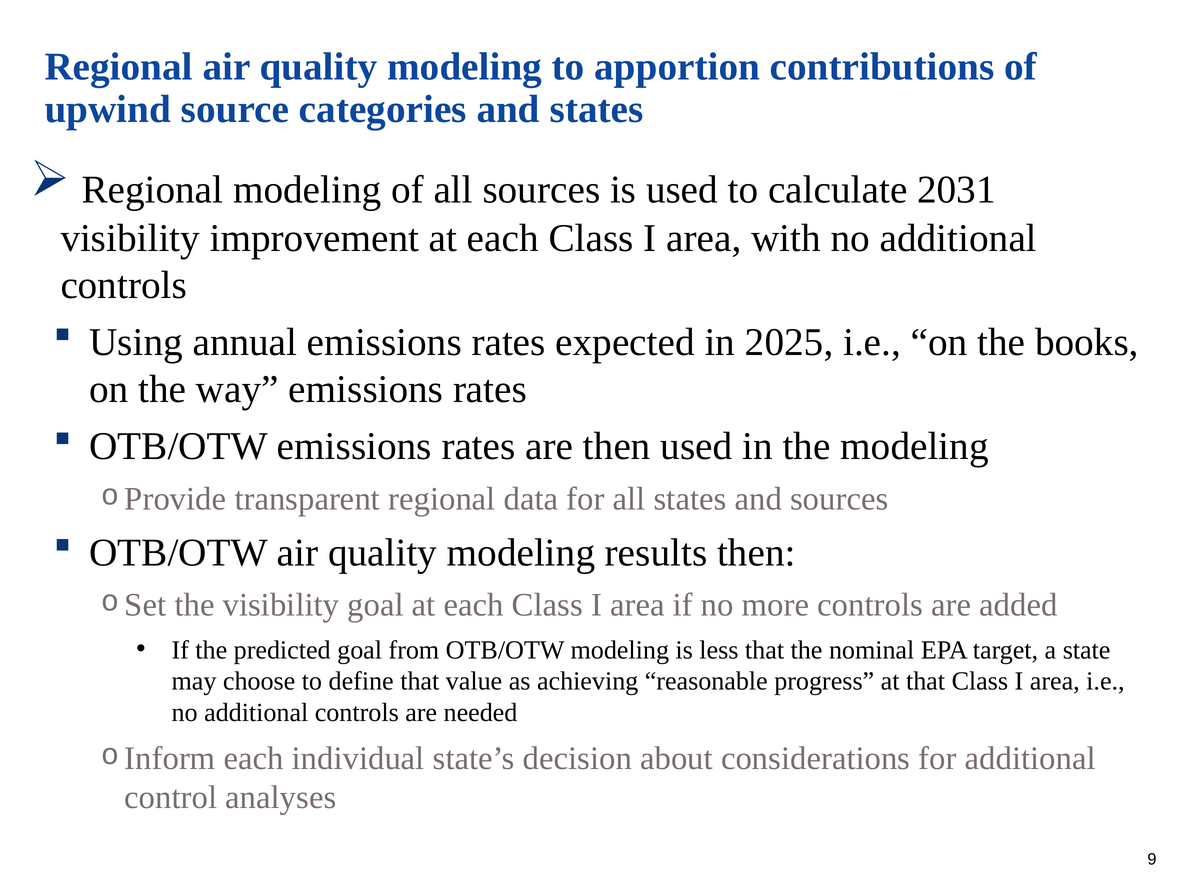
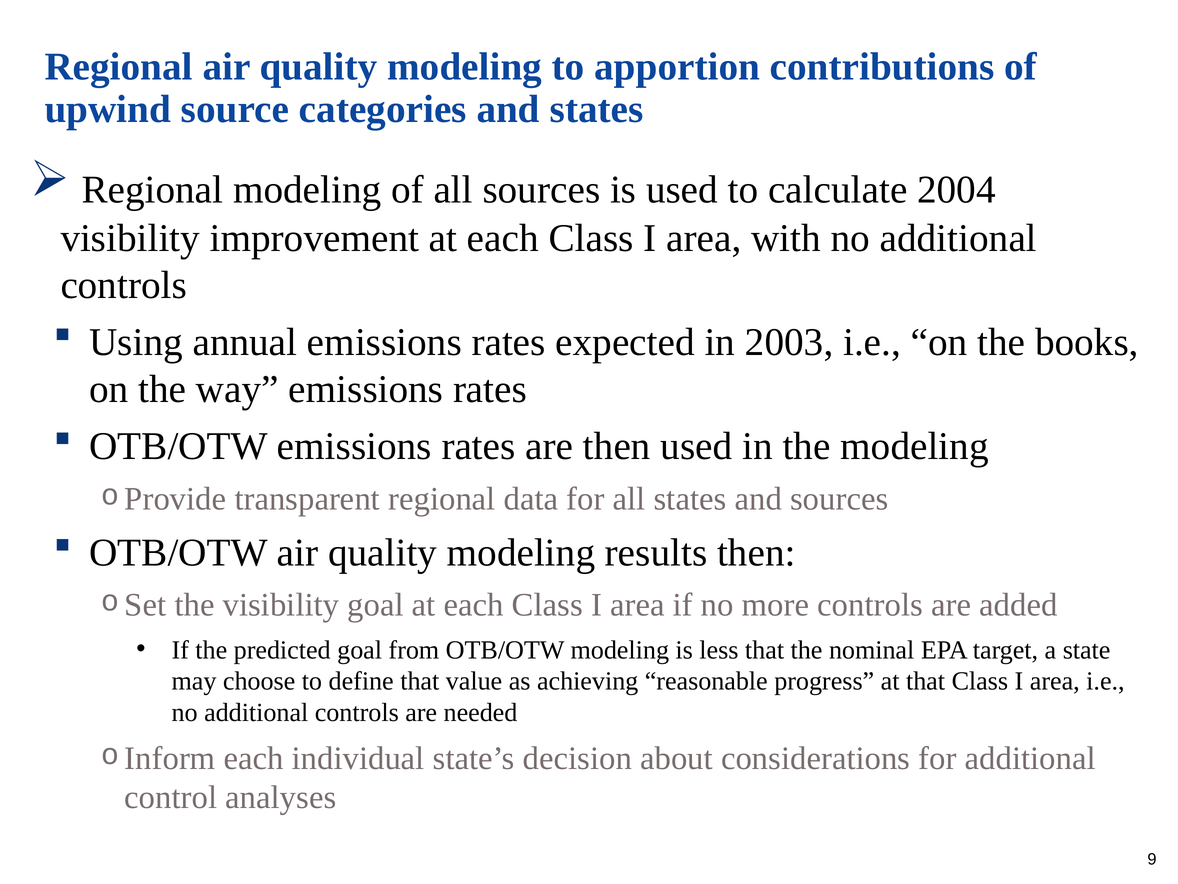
2031: 2031 -> 2004 (956, 190)
2025: 2025 -> 2003 (789, 342)
